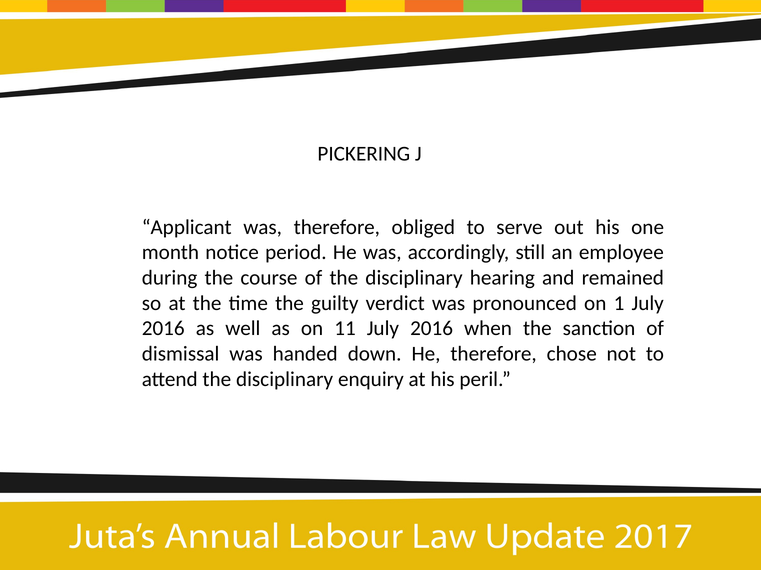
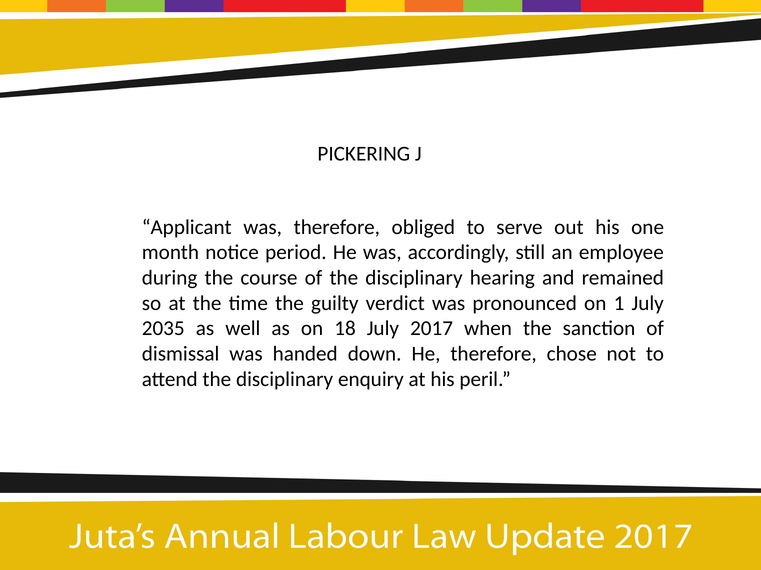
2016: 2016 -> 2035 (163, 329)
11: 11 -> 18 (345, 329)
2016: 2016 -> 2017 (432, 329)
